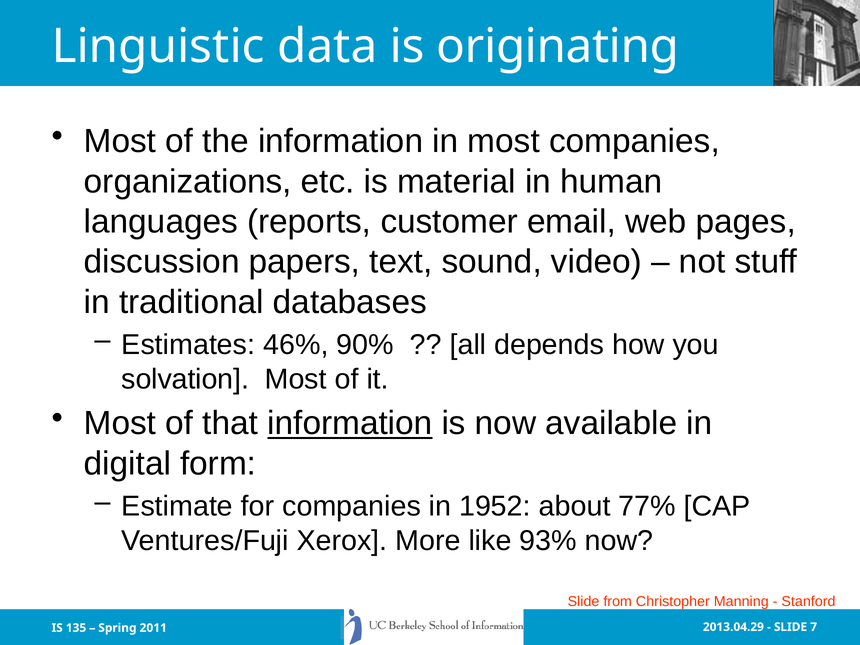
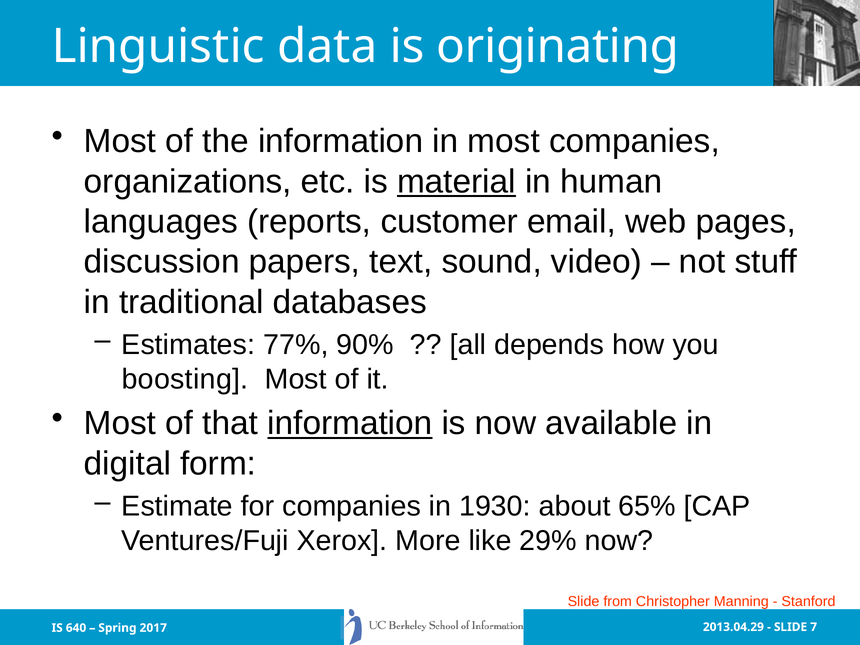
material underline: none -> present (456, 182)
46%: 46% -> 77% (296, 345)
solvation: solvation -> boosting (185, 379)
1952: 1952 -> 1930 (495, 506)
77%: 77% -> 65% (647, 506)
93%: 93% -> 29% (548, 541)
135: 135 -> 640 (76, 628)
2011: 2011 -> 2017 (153, 628)
